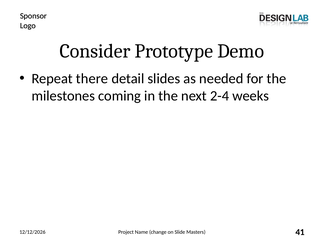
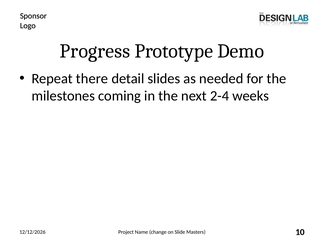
Consider: Consider -> Progress (95, 51)
41: 41 -> 10 (300, 232)
